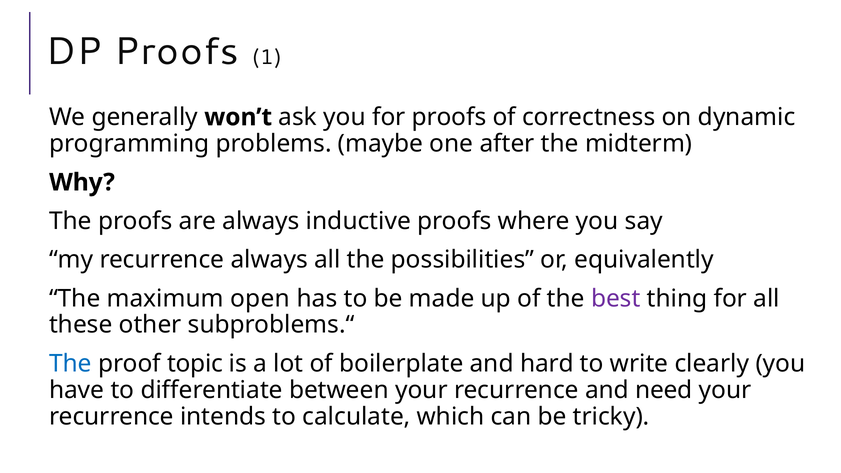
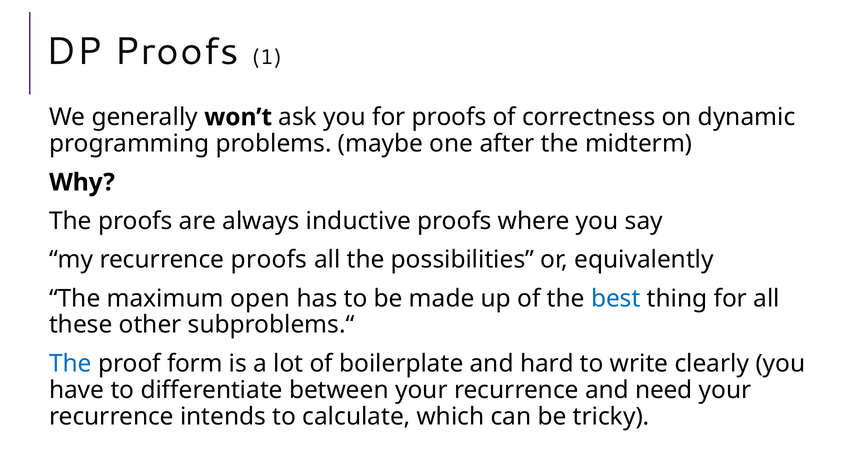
recurrence always: always -> proofs (269, 260)
best colour: purple -> blue (616, 298)
topic: topic -> form (195, 364)
